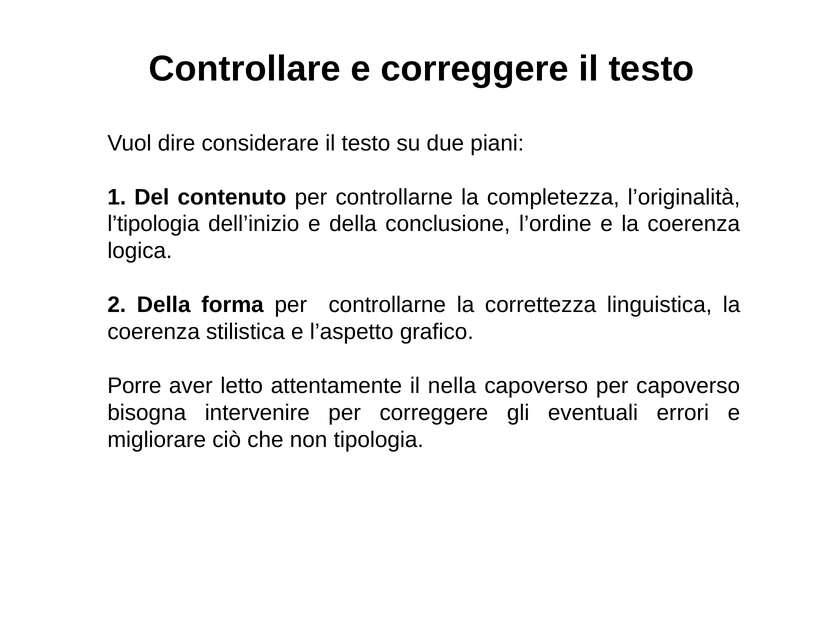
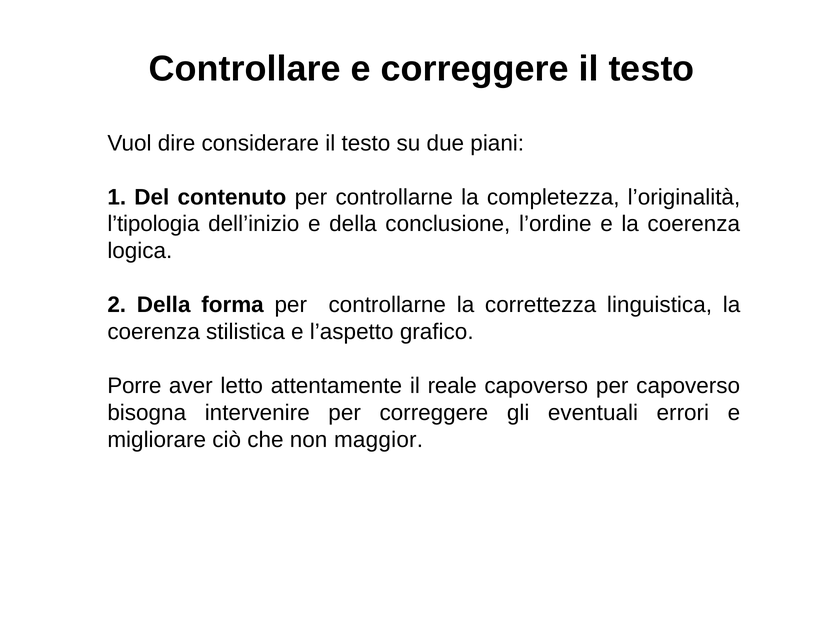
nella: nella -> reale (452, 386)
tipologia: tipologia -> maggior (379, 440)
